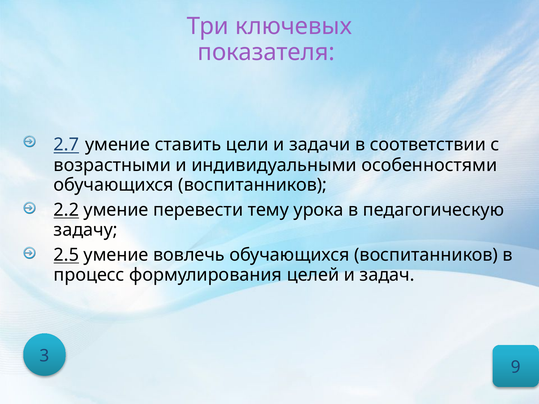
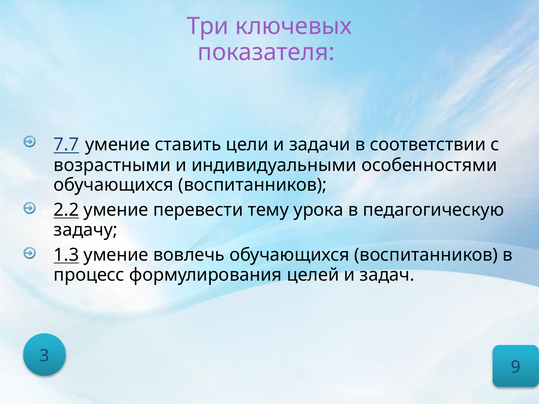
2.7: 2.7 -> 7.7 (66, 145)
2.5: 2.5 -> 1.3 (66, 255)
